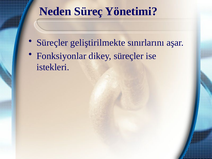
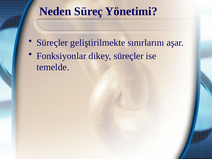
istekleri: istekleri -> temelde (53, 67)
